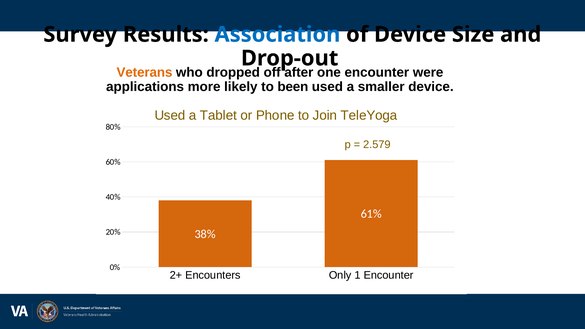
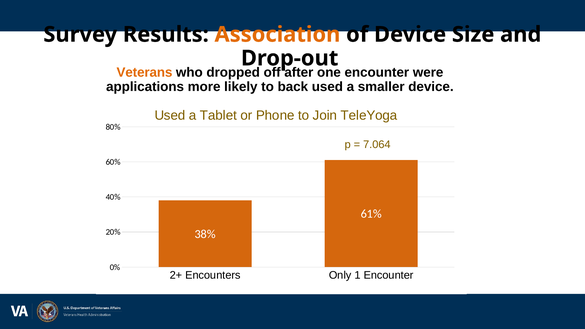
Association colour: blue -> orange (277, 35)
been: been -> back (293, 87)
2.579: 2.579 -> 7.064 (377, 144)
